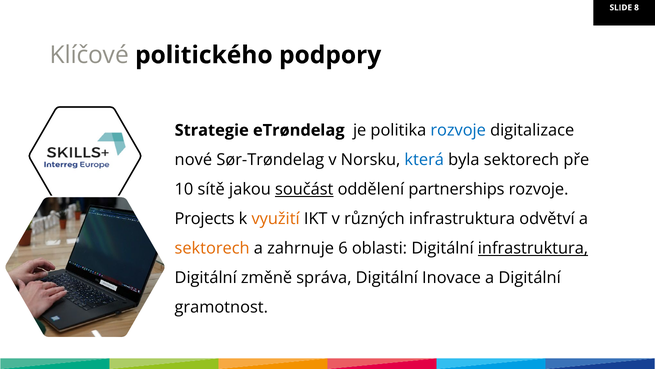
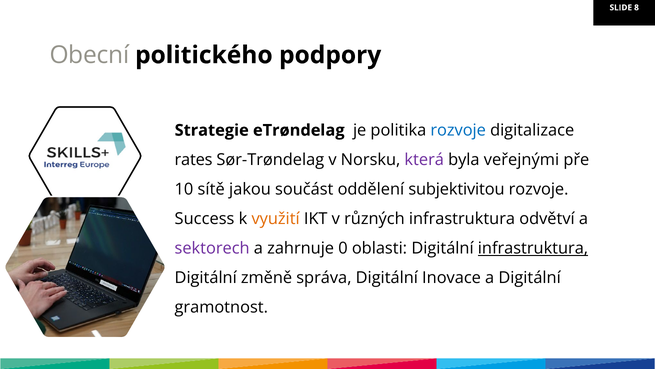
Klíčové: Klíčové -> Obecní (89, 55)
nové: nové -> rates (194, 160)
která colour: blue -> purple (424, 160)
byla sektorech: sektorech -> veřejnými (521, 160)
součást underline: present -> none (304, 189)
partnerships: partnerships -> subjektivitou (456, 189)
Projects: Projects -> Success (205, 219)
sektorech colour: orange -> purple (212, 248)
6: 6 -> 0 (343, 248)
